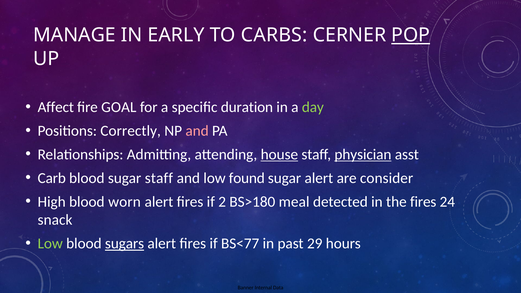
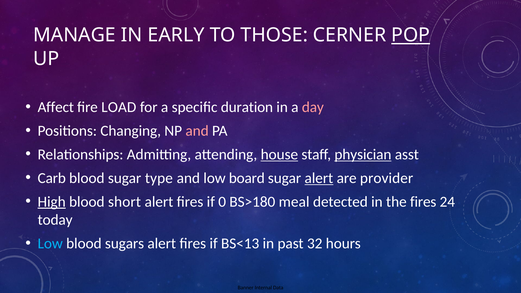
CARBS: CARBS -> THOSE (274, 35)
GOAL: GOAL -> LOAD (119, 107)
day colour: light green -> pink (313, 107)
Correctly: Correctly -> Changing (131, 131)
sugar staff: staff -> type (159, 178)
found: found -> board (247, 178)
alert underline: none -> present (319, 178)
consider: consider -> provider (387, 178)
High underline: none -> present (52, 202)
worn: worn -> short (124, 202)
2: 2 -> 0 (222, 202)
snack: snack -> today (55, 220)
Low colour: light green -> light blue (50, 244)
sugars underline: present -> none (125, 244)
BS<77: BS<77 -> BS<13 (240, 244)
29: 29 -> 32 (315, 244)
